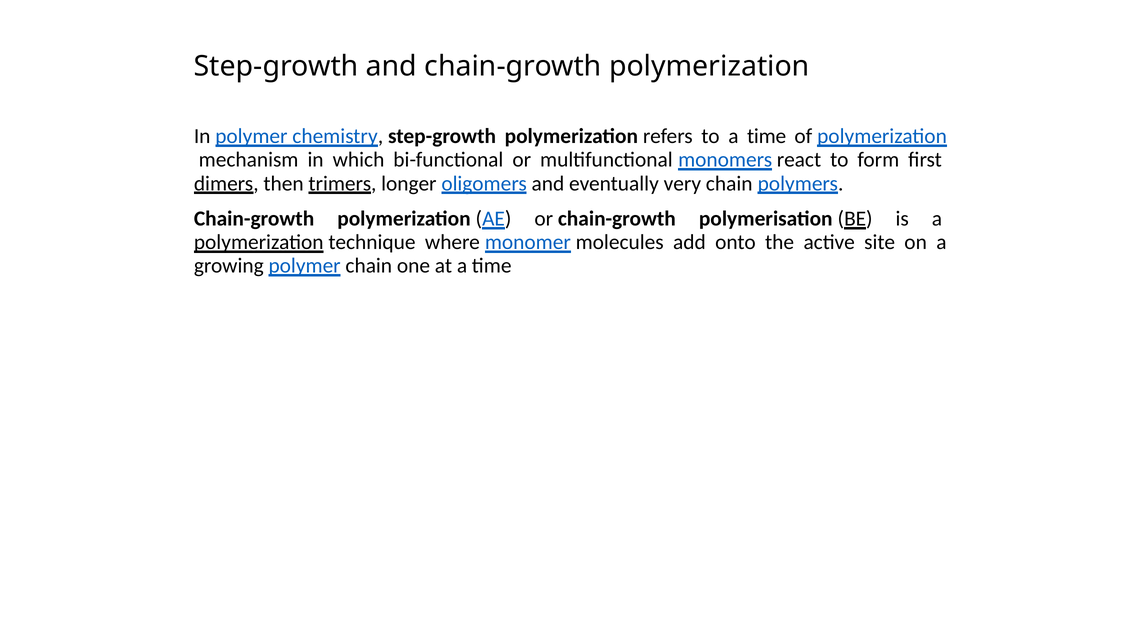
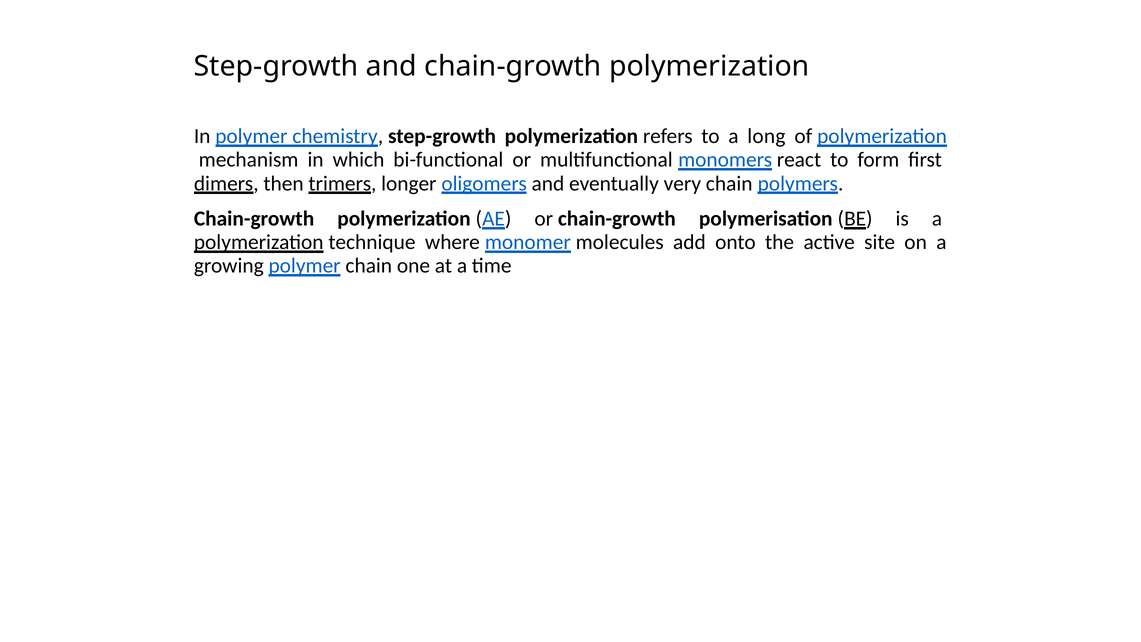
to a time: time -> long (766, 136)
